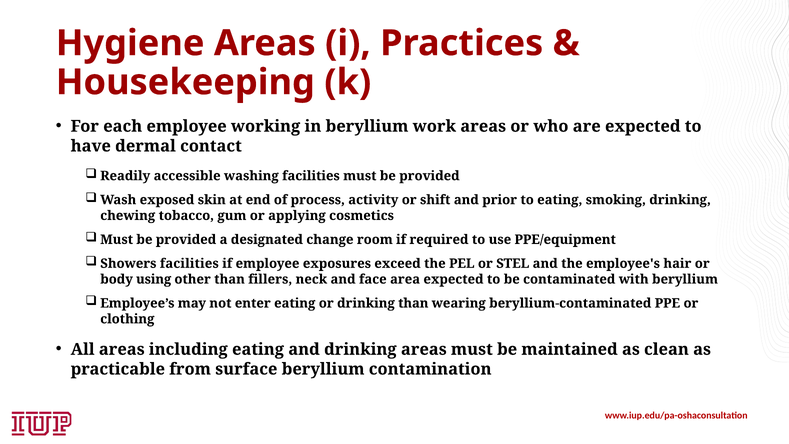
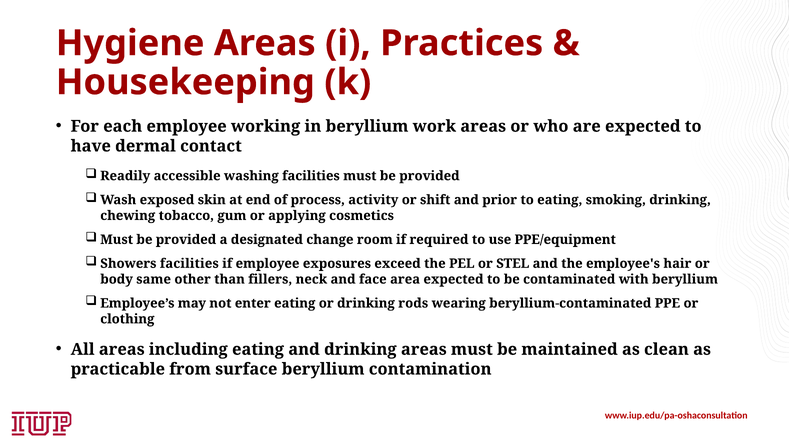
using: using -> same (154, 279)
drinking than: than -> rods (413, 303)
